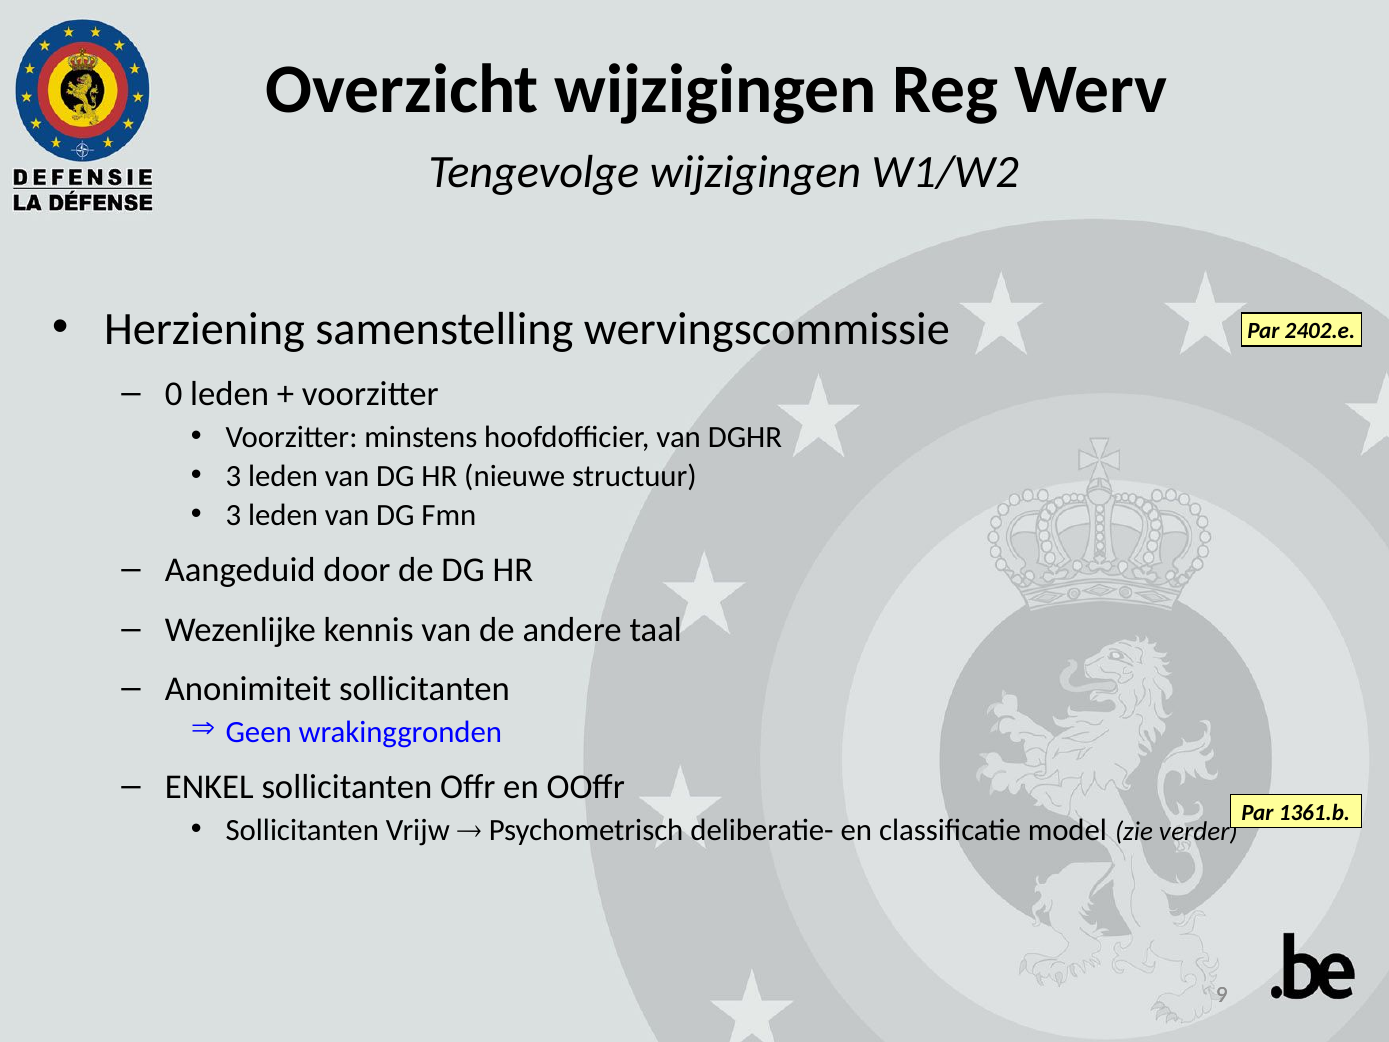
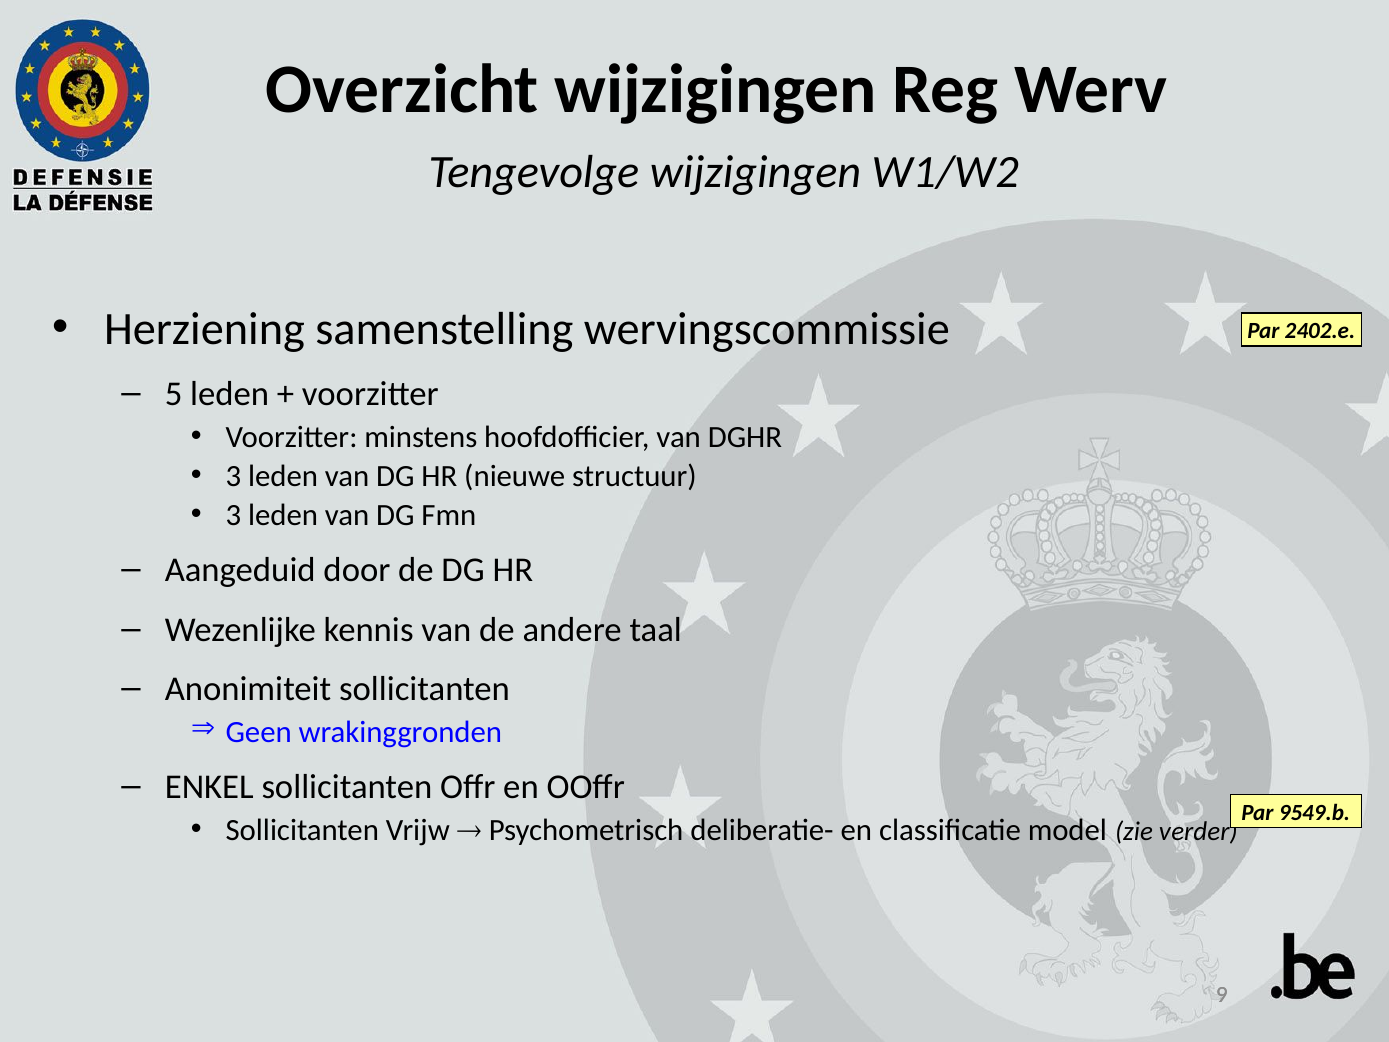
0: 0 -> 5 (174, 394)
1361.b: 1361.b -> 9549.b (1314, 812)
